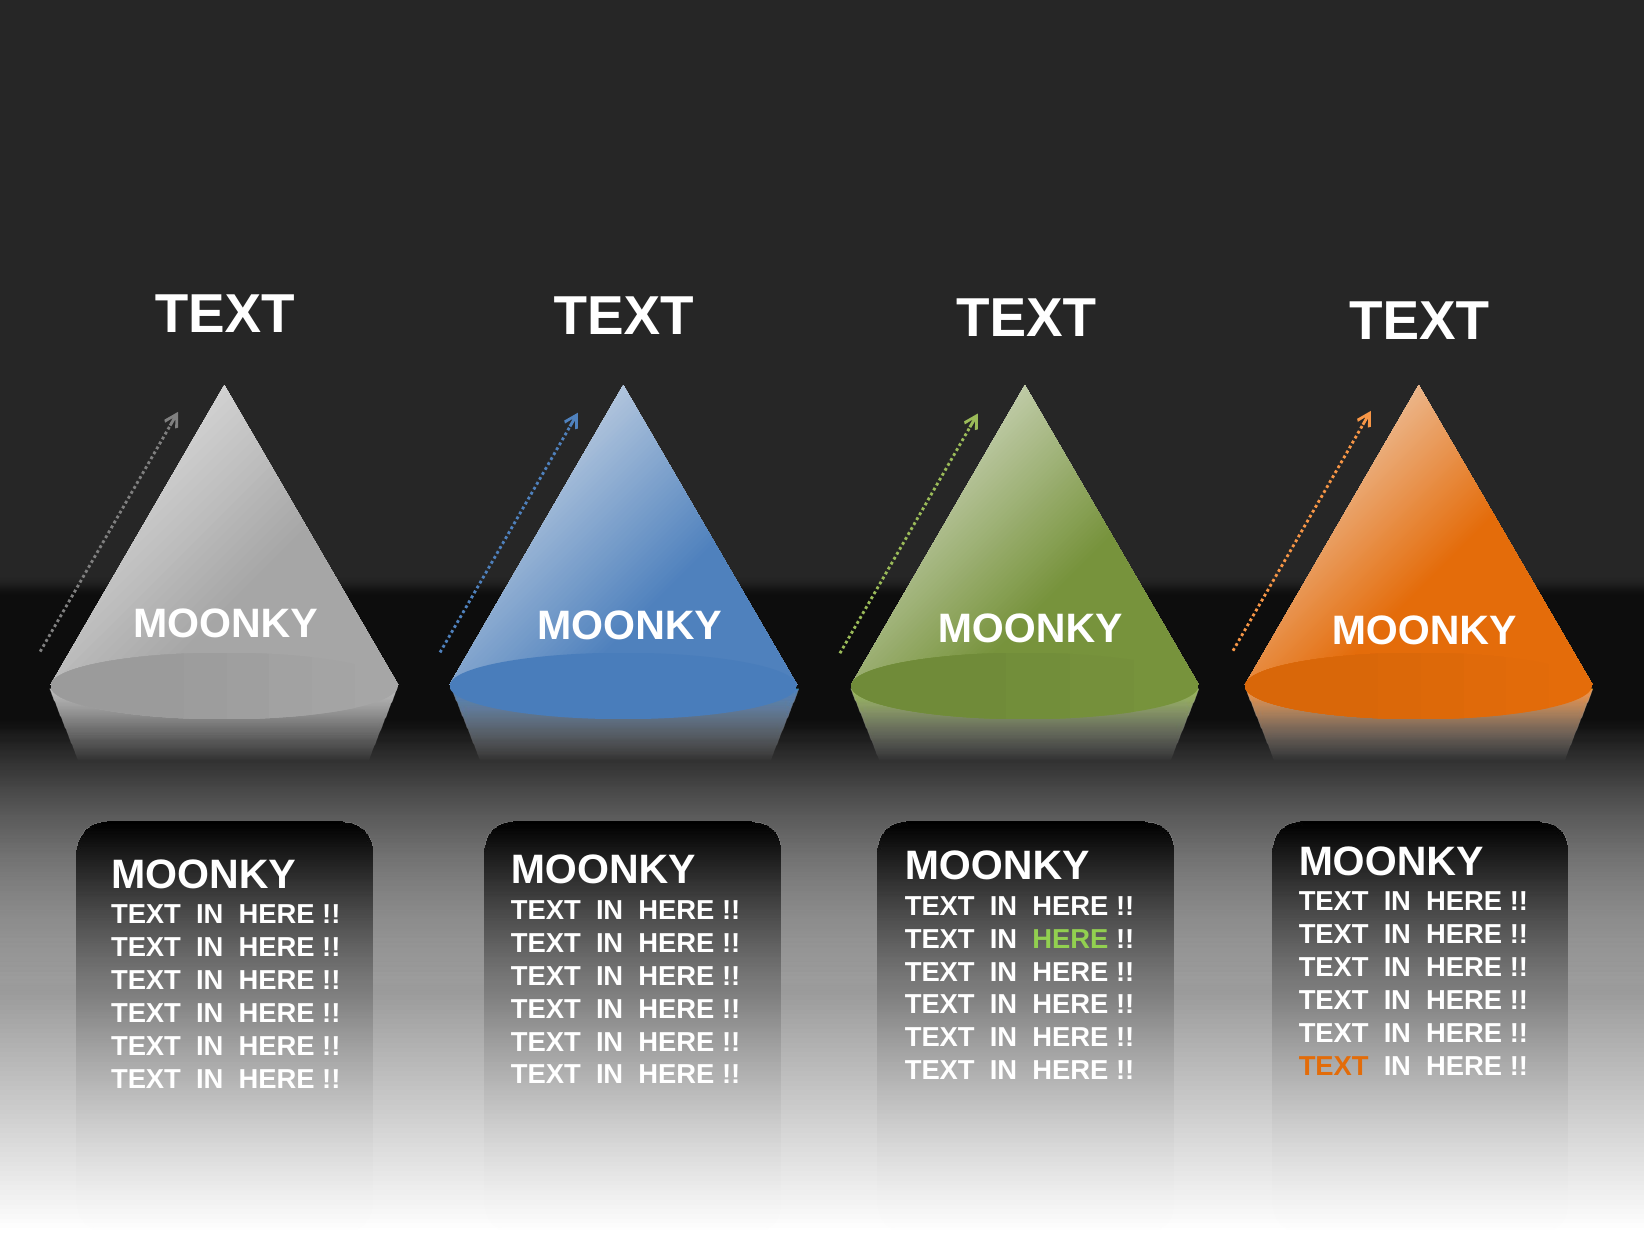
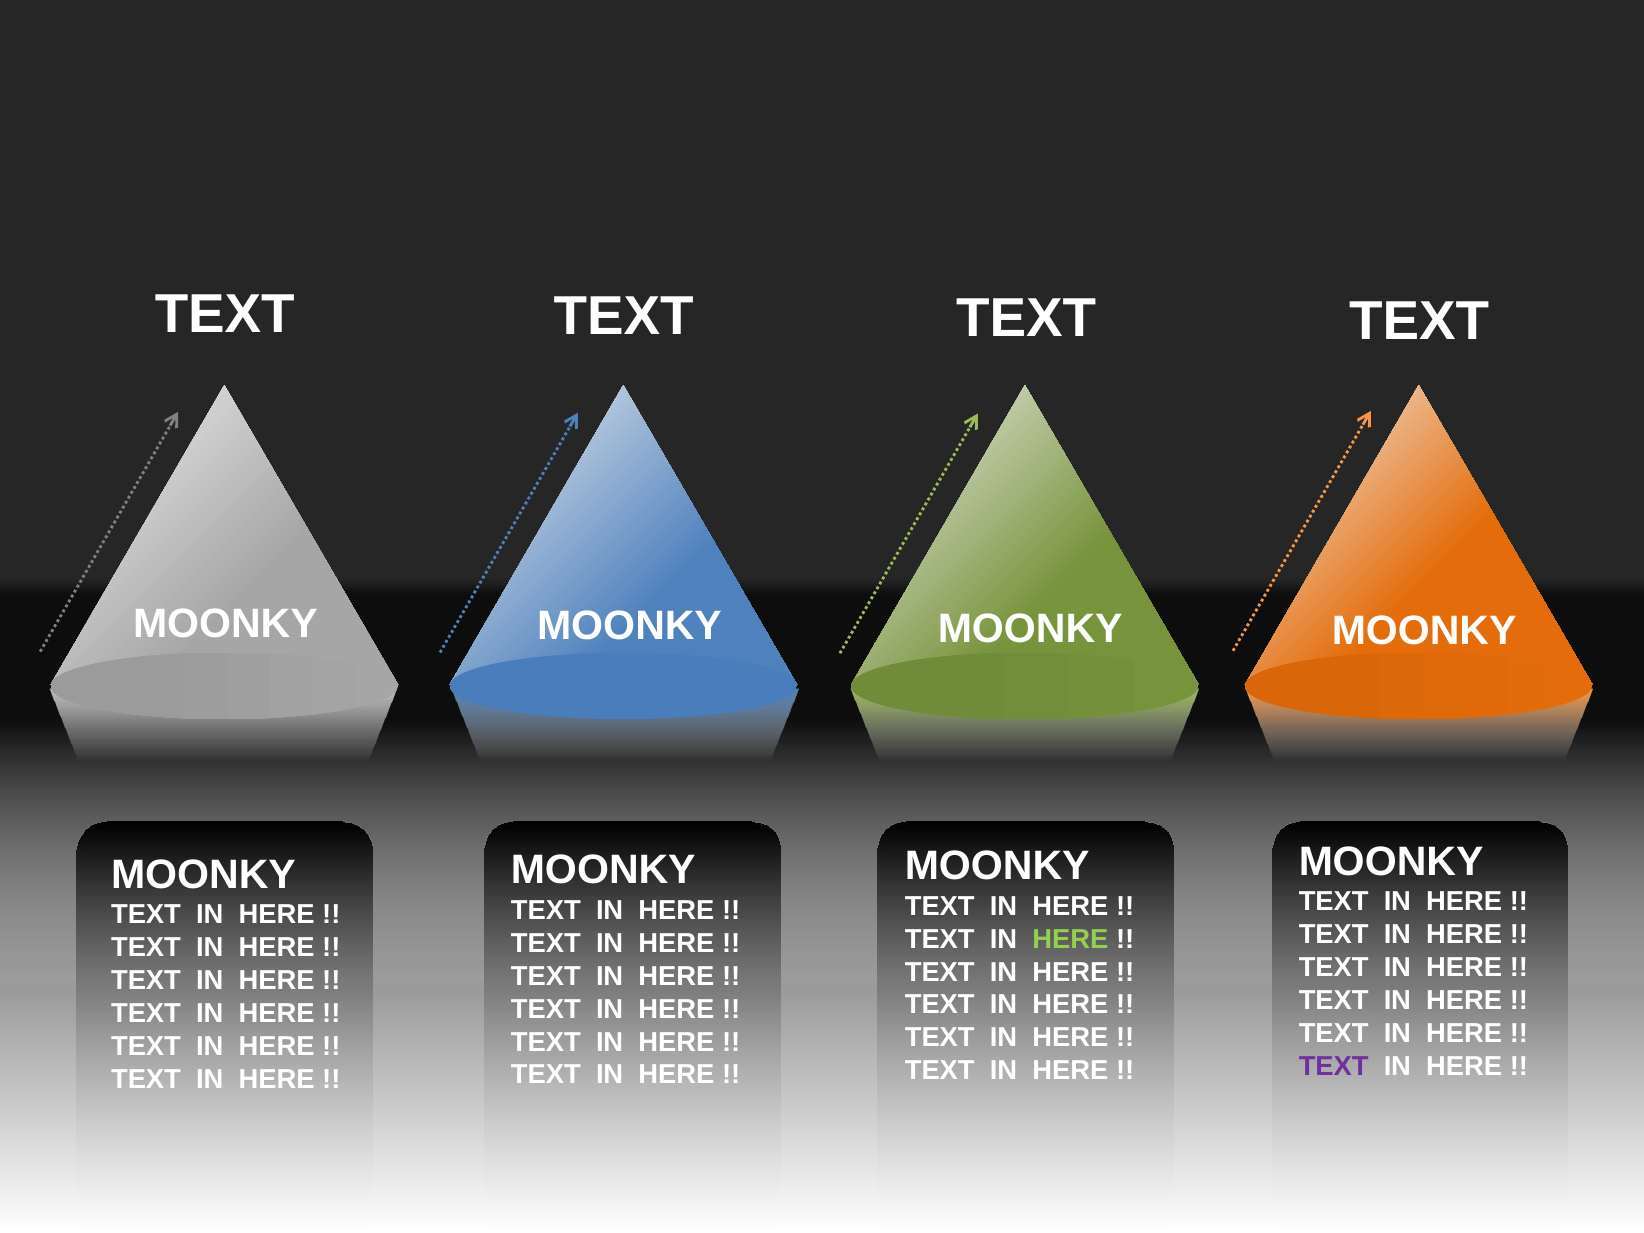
TEXT colour: orange -> purple (1334, 1066)
